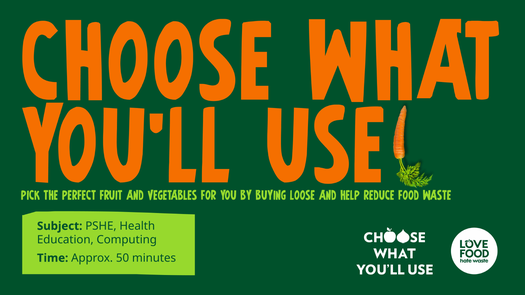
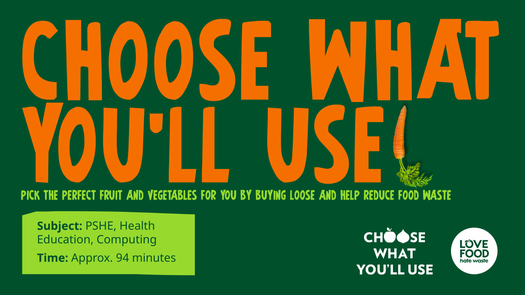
50: 50 -> 94 (123, 258)
